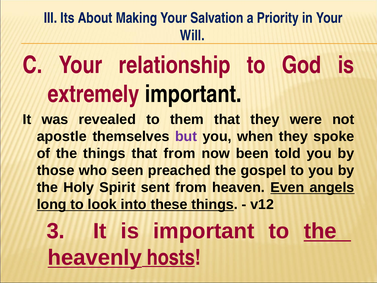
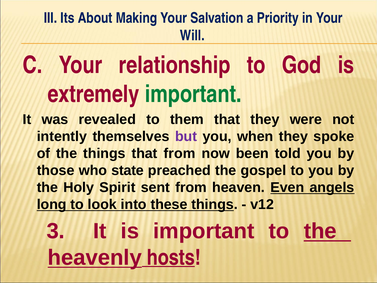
important colour: black -> green (193, 94)
apostle: apostle -> intently (62, 136)
seen: seen -> state (128, 170)
